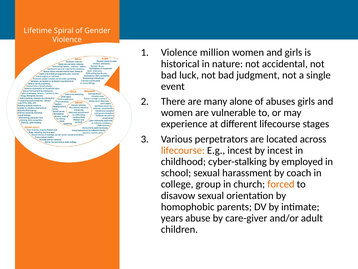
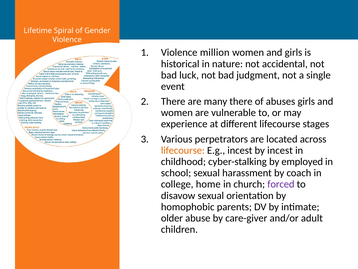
many alone: alone -> there (241, 101)
group: group -> home (208, 184)
forced colour: orange -> purple (281, 184)
years: years -> older (172, 218)
